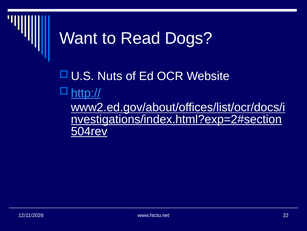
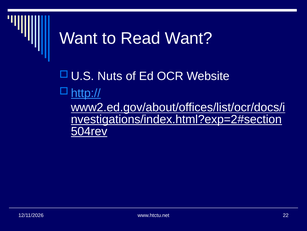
Read Dogs: Dogs -> Want (189, 38)
